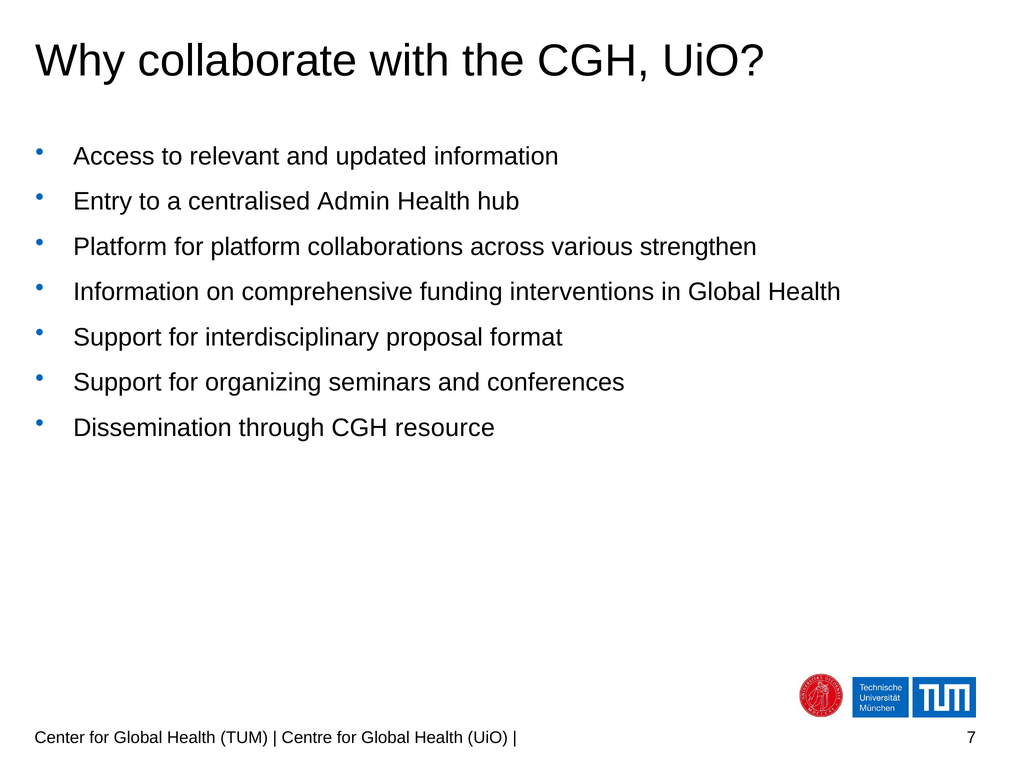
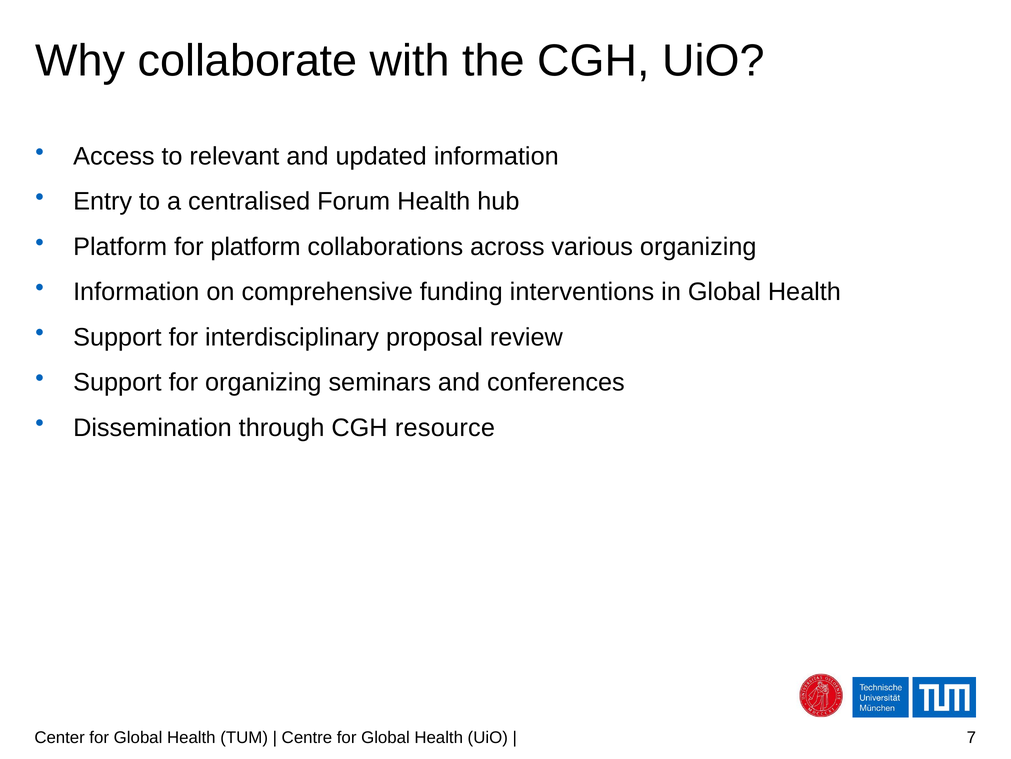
Admin: Admin -> Forum (354, 201)
various strengthen: strengthen -> organizing (698, 247)
format: format -> review (526, 337)
